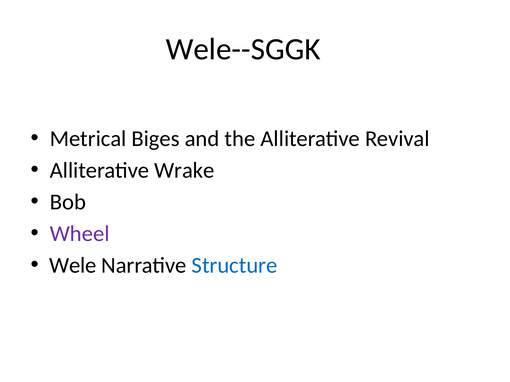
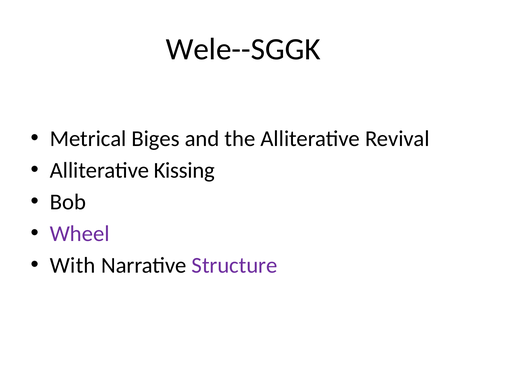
Wrake: Wrake -> Kissing (184, 170)
Wele: Wele -> With (73, 266)
Structure colour: blue -> purple (235, 266)
